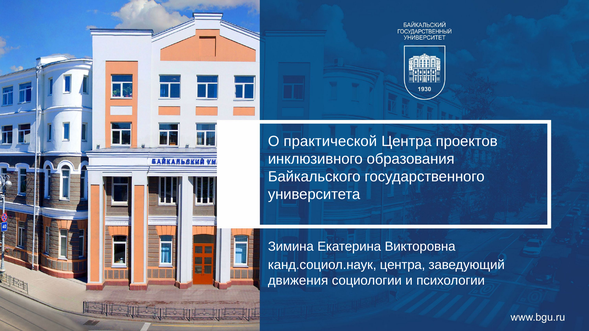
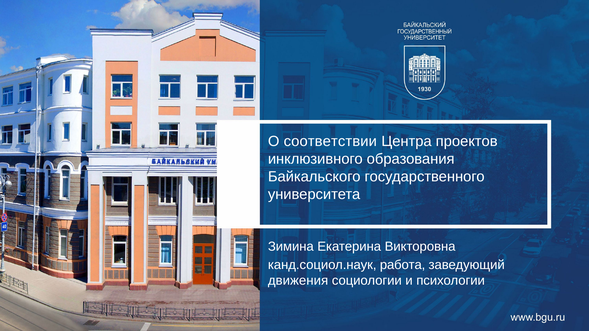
практической: практической -> соответствии (330, 141)
канд.социол.наук центра: центра -> работа (403, 265)
